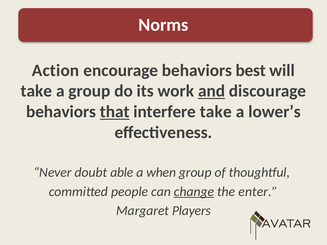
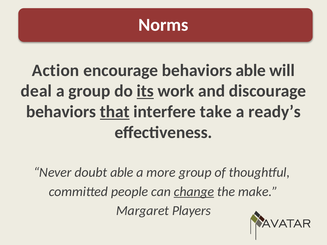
behaviors best: best -> able (251, 70)
take: take -> deal (36, 91)
its underline: none -> present (145, 91)
and underline: present -> none (212, 91)
lower’s: lower’s -> ready’s (275, 112)
when: when -> more (161, 173)
enter: enter -> make (258, 192)
